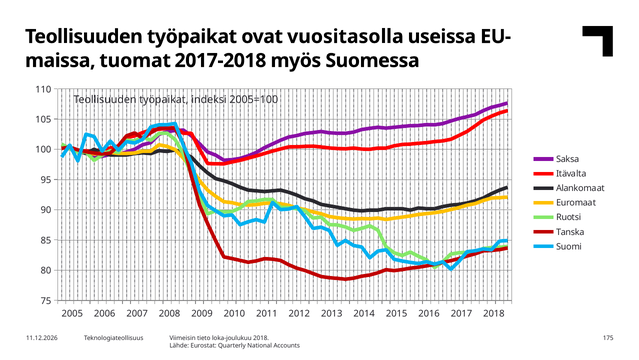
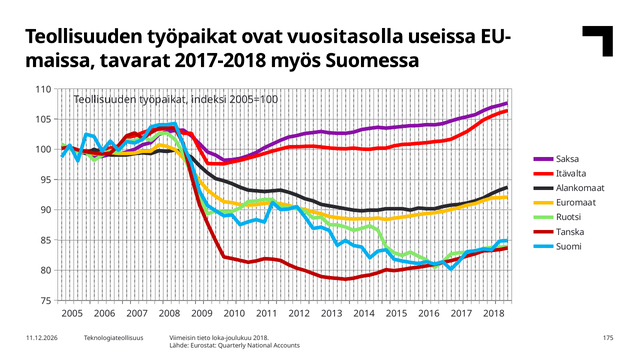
tuomat: tuomat -> tavarat (135, 61)
